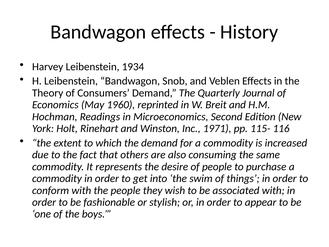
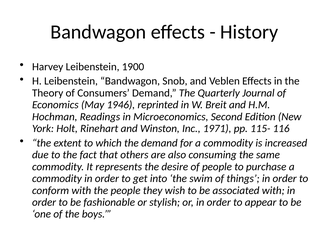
1934: 1934 -> 1900 (133, 67)
1960: 1960 -> 1946 (121, 105)
